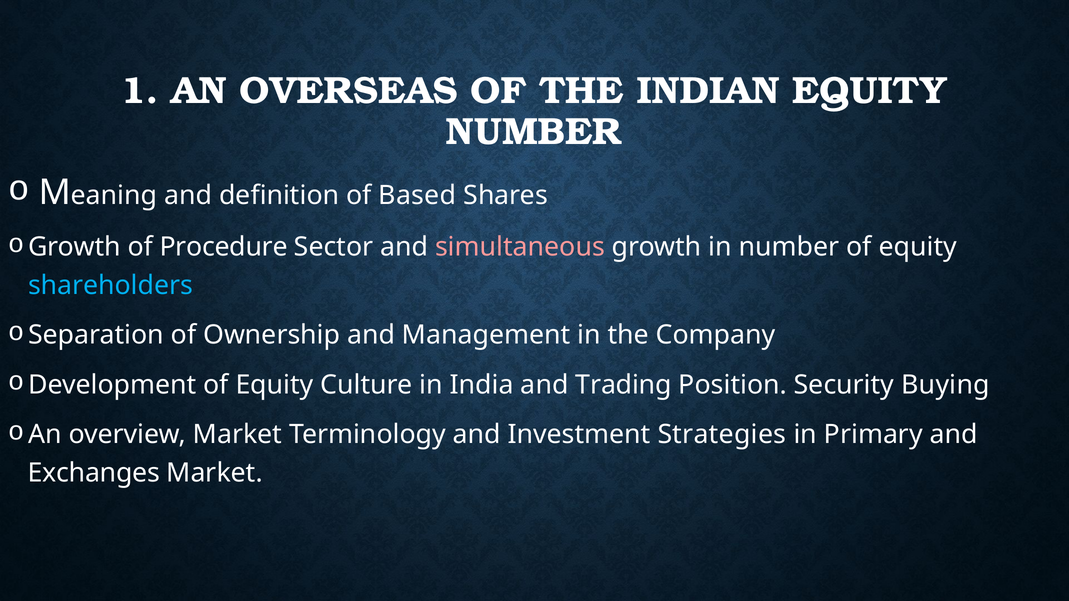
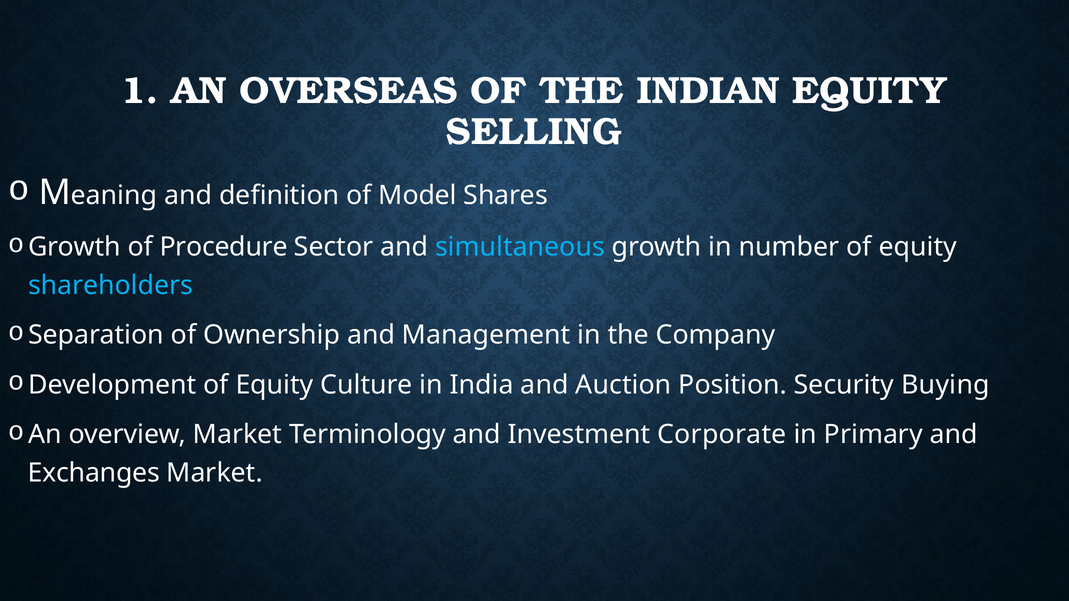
NUMBER: NUMBER -> SELLING (534, 132)
Based: Based -> Model (418, 196)
simultaneous colour: pink -> light blue (520, 247)
Trading: Trading -> Auction (623, 385)
Strategies: Strategies -> Corporate (722, 435)
